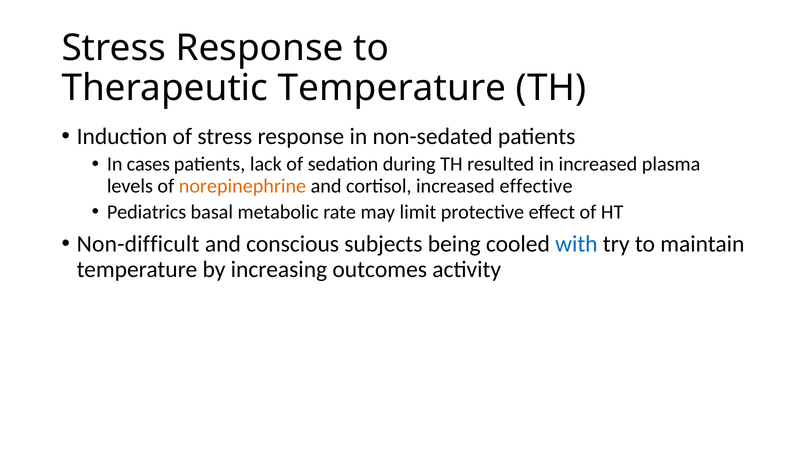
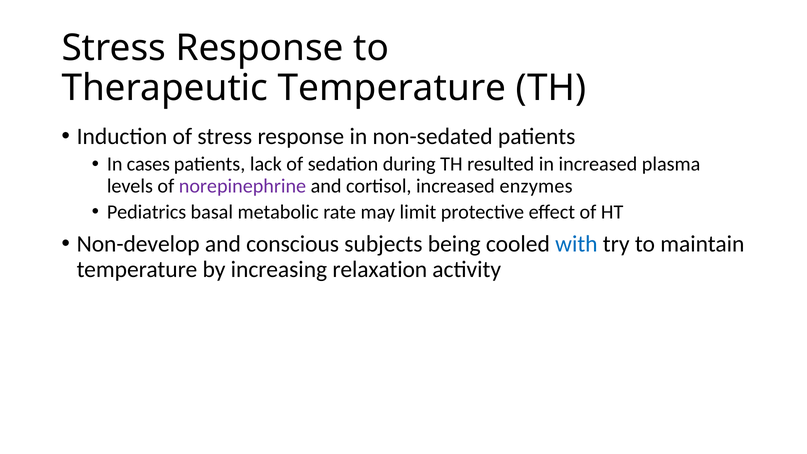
norepinephrine colour: orange -> purple (242, 186)
effective: effective -> enzymes (536, 186)
Non-difficult: Non-difficult -> Non-develop (138, 244)
outcomes: outcomes -> relaxation (380, 269)
